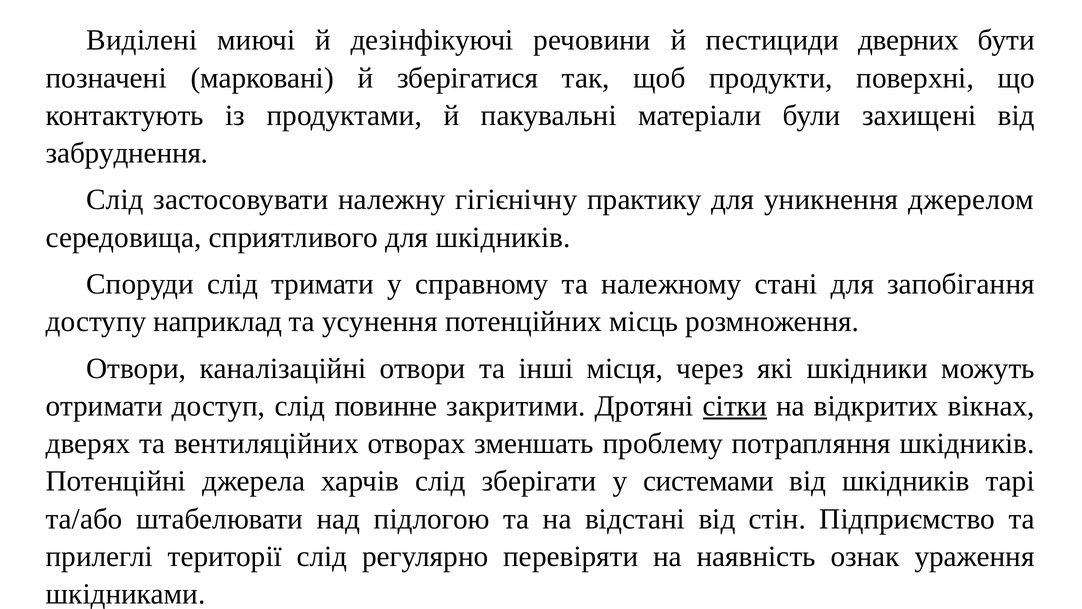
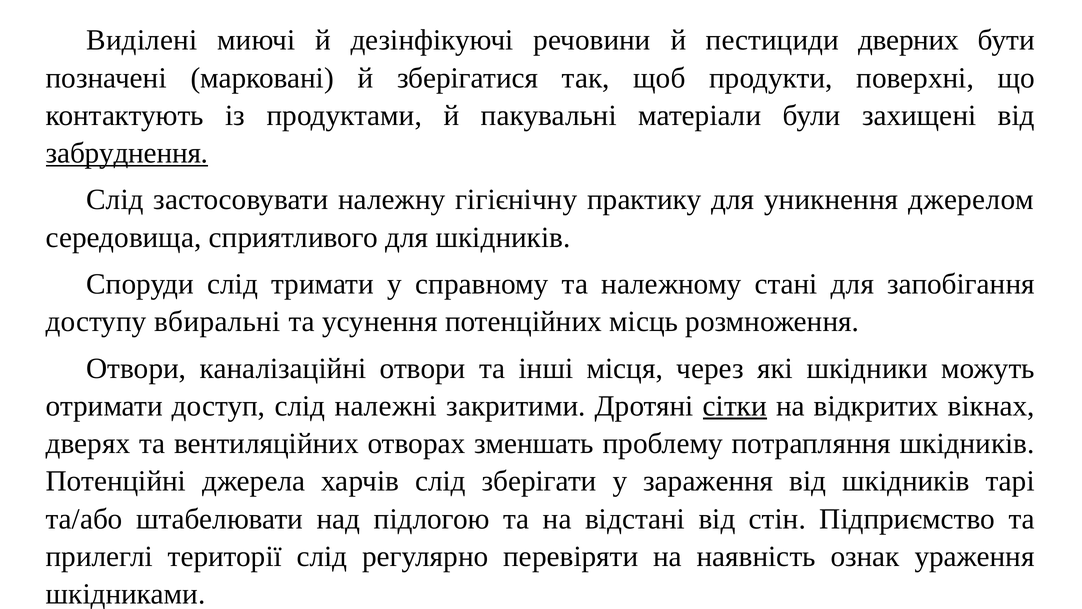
забруднення underline: none -> present (127, 153)
наприклад: наприклад -> вбиральні (217, 322)
повинне: повинне -> належні (386, 406)
системами: системами -> зараження (708, 481)
